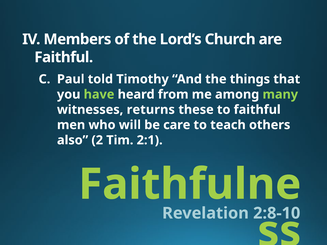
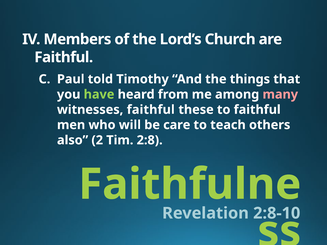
many colour: light green -> pink (280, 94)
witnesses returns: returns -> faithful (151, 110)
2:1: 2:1 -> 2:8 (150, 140)
